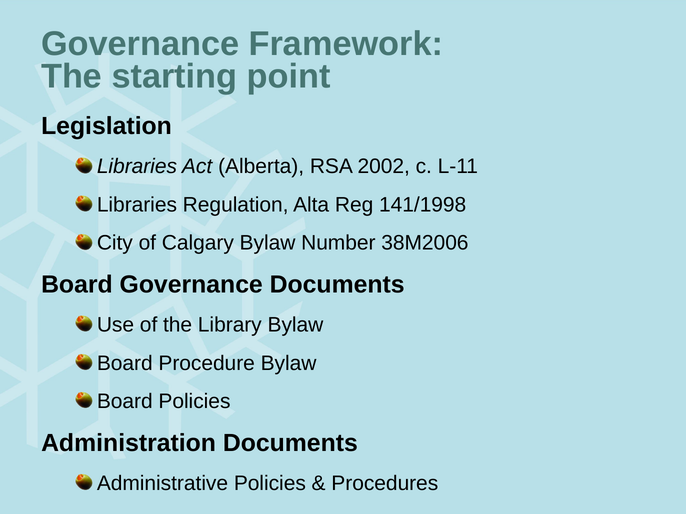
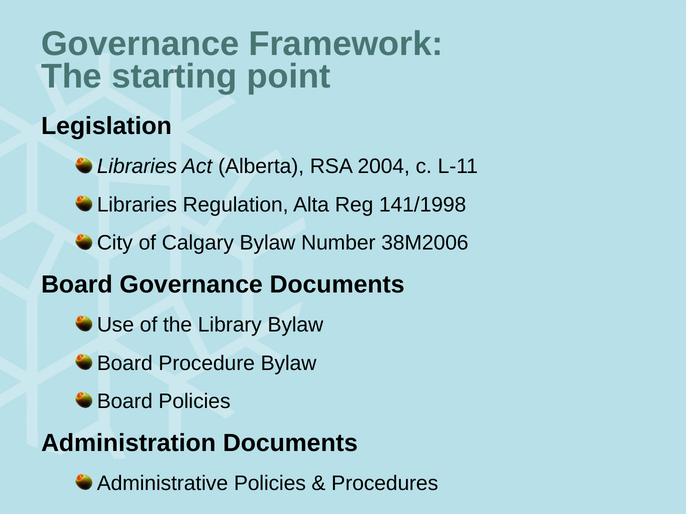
2002: 2002 -> 2004 (384, 167)
